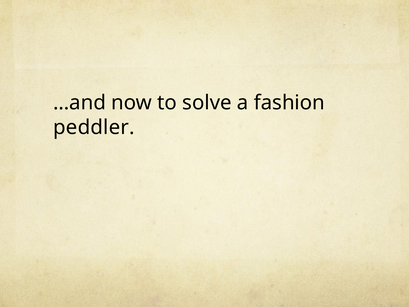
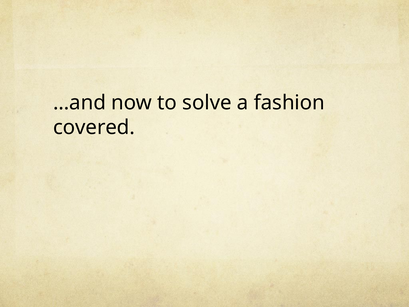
peddler: peddler -> covered (94, 127)
